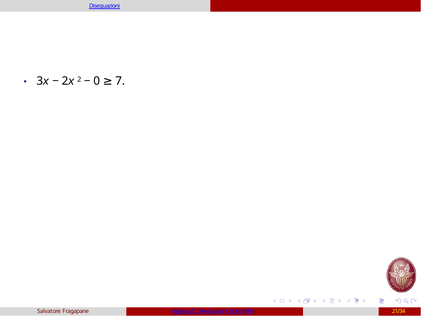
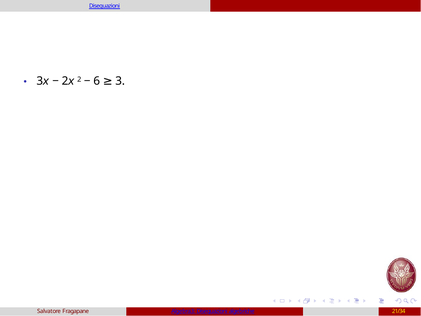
0: 0 -> 6 (97, 81)
7: 7 -> 3 (120, 81)
